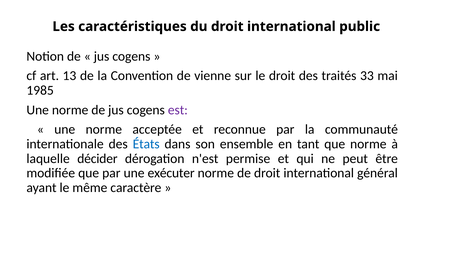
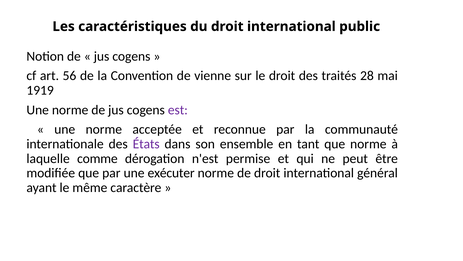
13: 13 -> 56 (69, 76)
33: 33 -> 28 (367, 76)
1985: 1985 -> 1919 (40, 90)
États colour: blue -> purple (146, 144)
décider: décider -> comme (97, 158)
